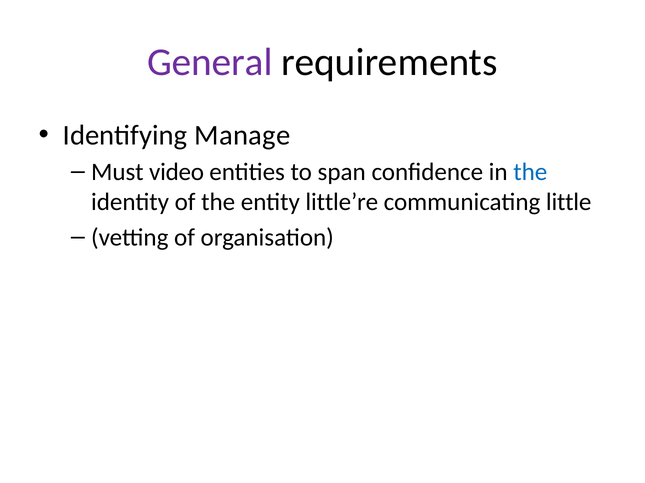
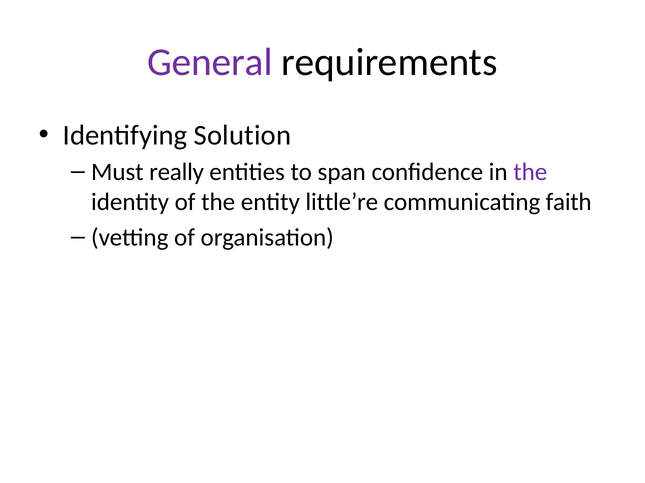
Manage: Manage -> Solution (242, 135)
video: video -> really (177, 172)
the colour: blue -> purple (530, 172)
little: little -> faith (569, 202)
